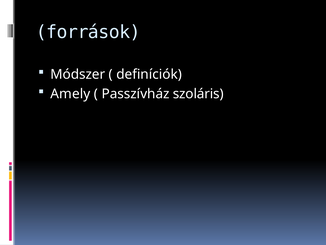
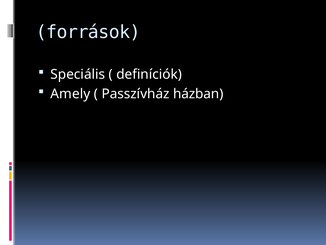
Módszer: Módszer -> Speciális (78, 74)
szoláris: szoláris -> házban (198, 94)
